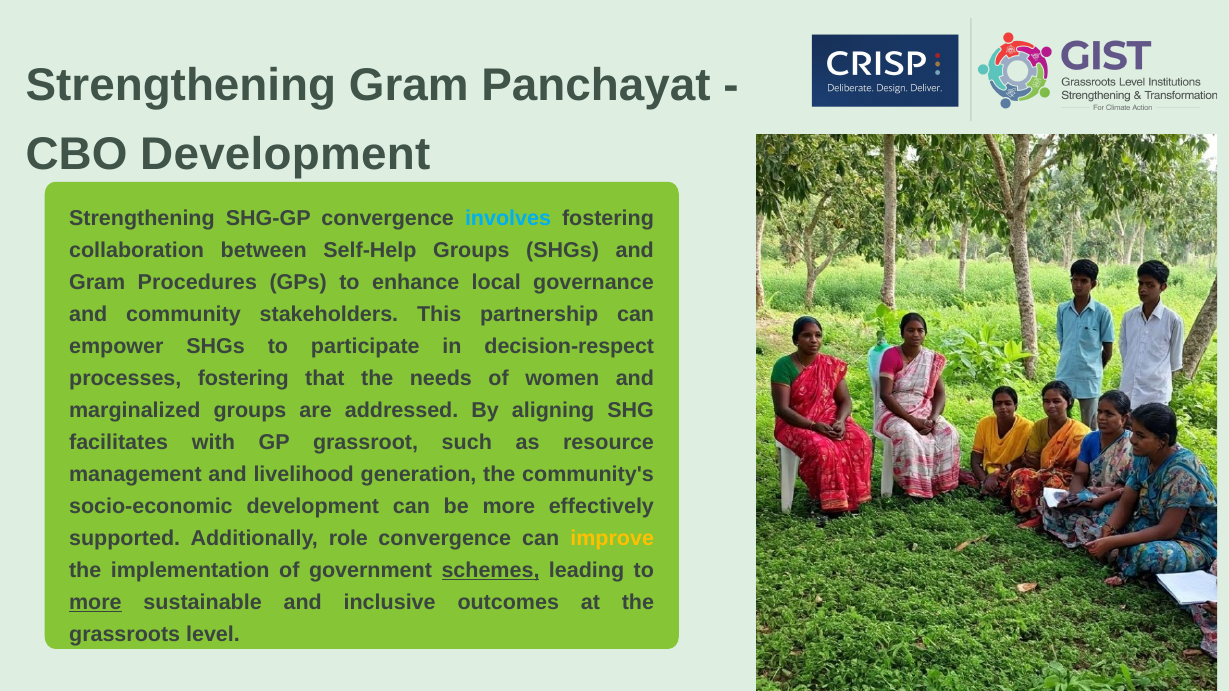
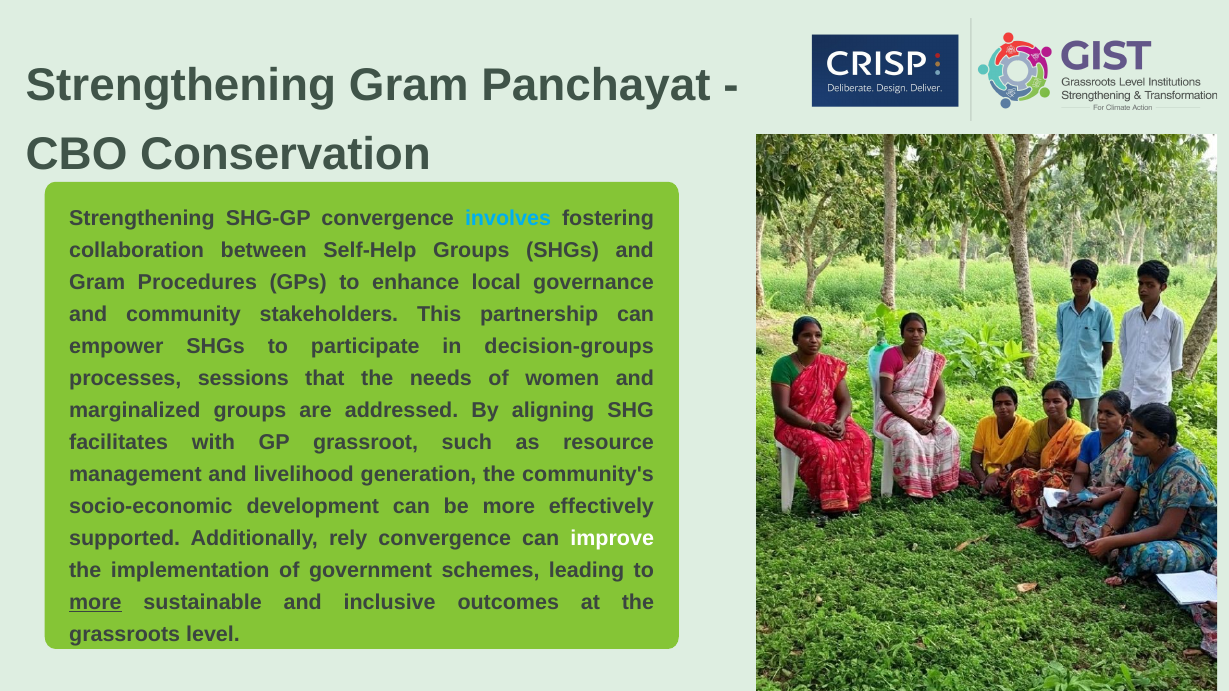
CBO Development: Development -> Conservation (285, 154)
decision-respect: decision-respect -> decision-groups (569, 346)
processes fostering: fostering -> sessions (243, 378)
role: role -> rely (348, 538)
improve colour: yellow -> white (612, 538)
schemes underline: present -> none (491, 570)
